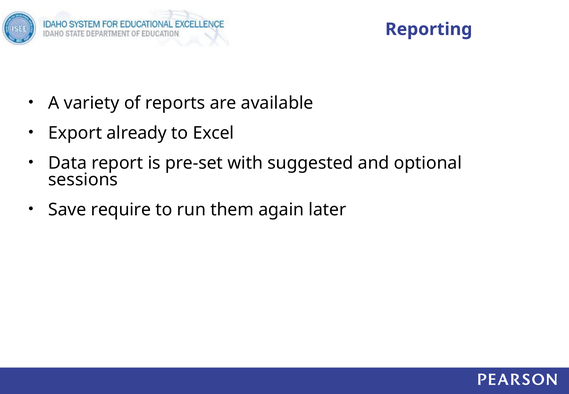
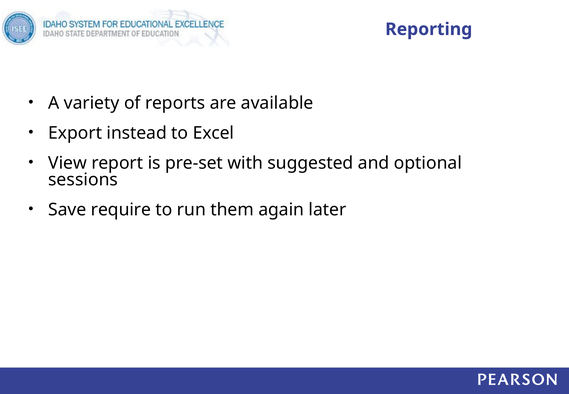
already: already -> instead (137, 133)
Data: Data -> View (68, 163)
